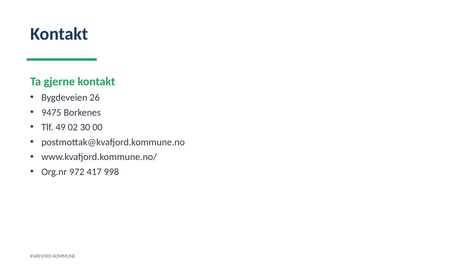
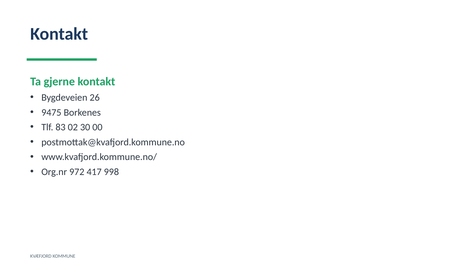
49: 49 -> 83 (61, 127)
